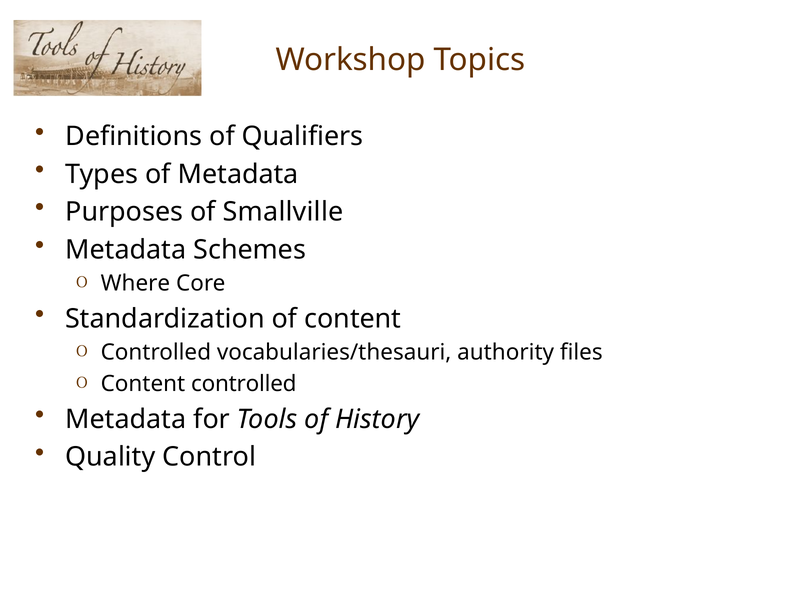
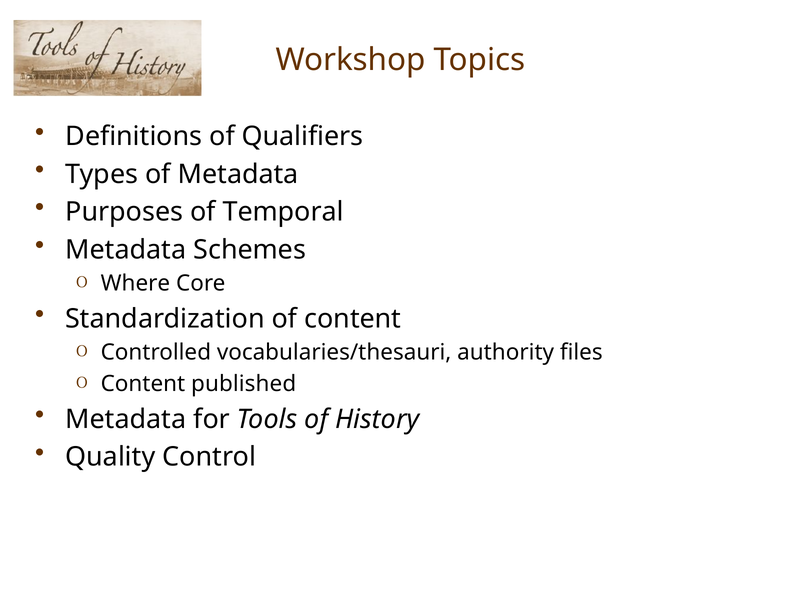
Smallville: Smallville -> Temporal (283, 212)
Content controlled: controlled -> published (244, 384)
